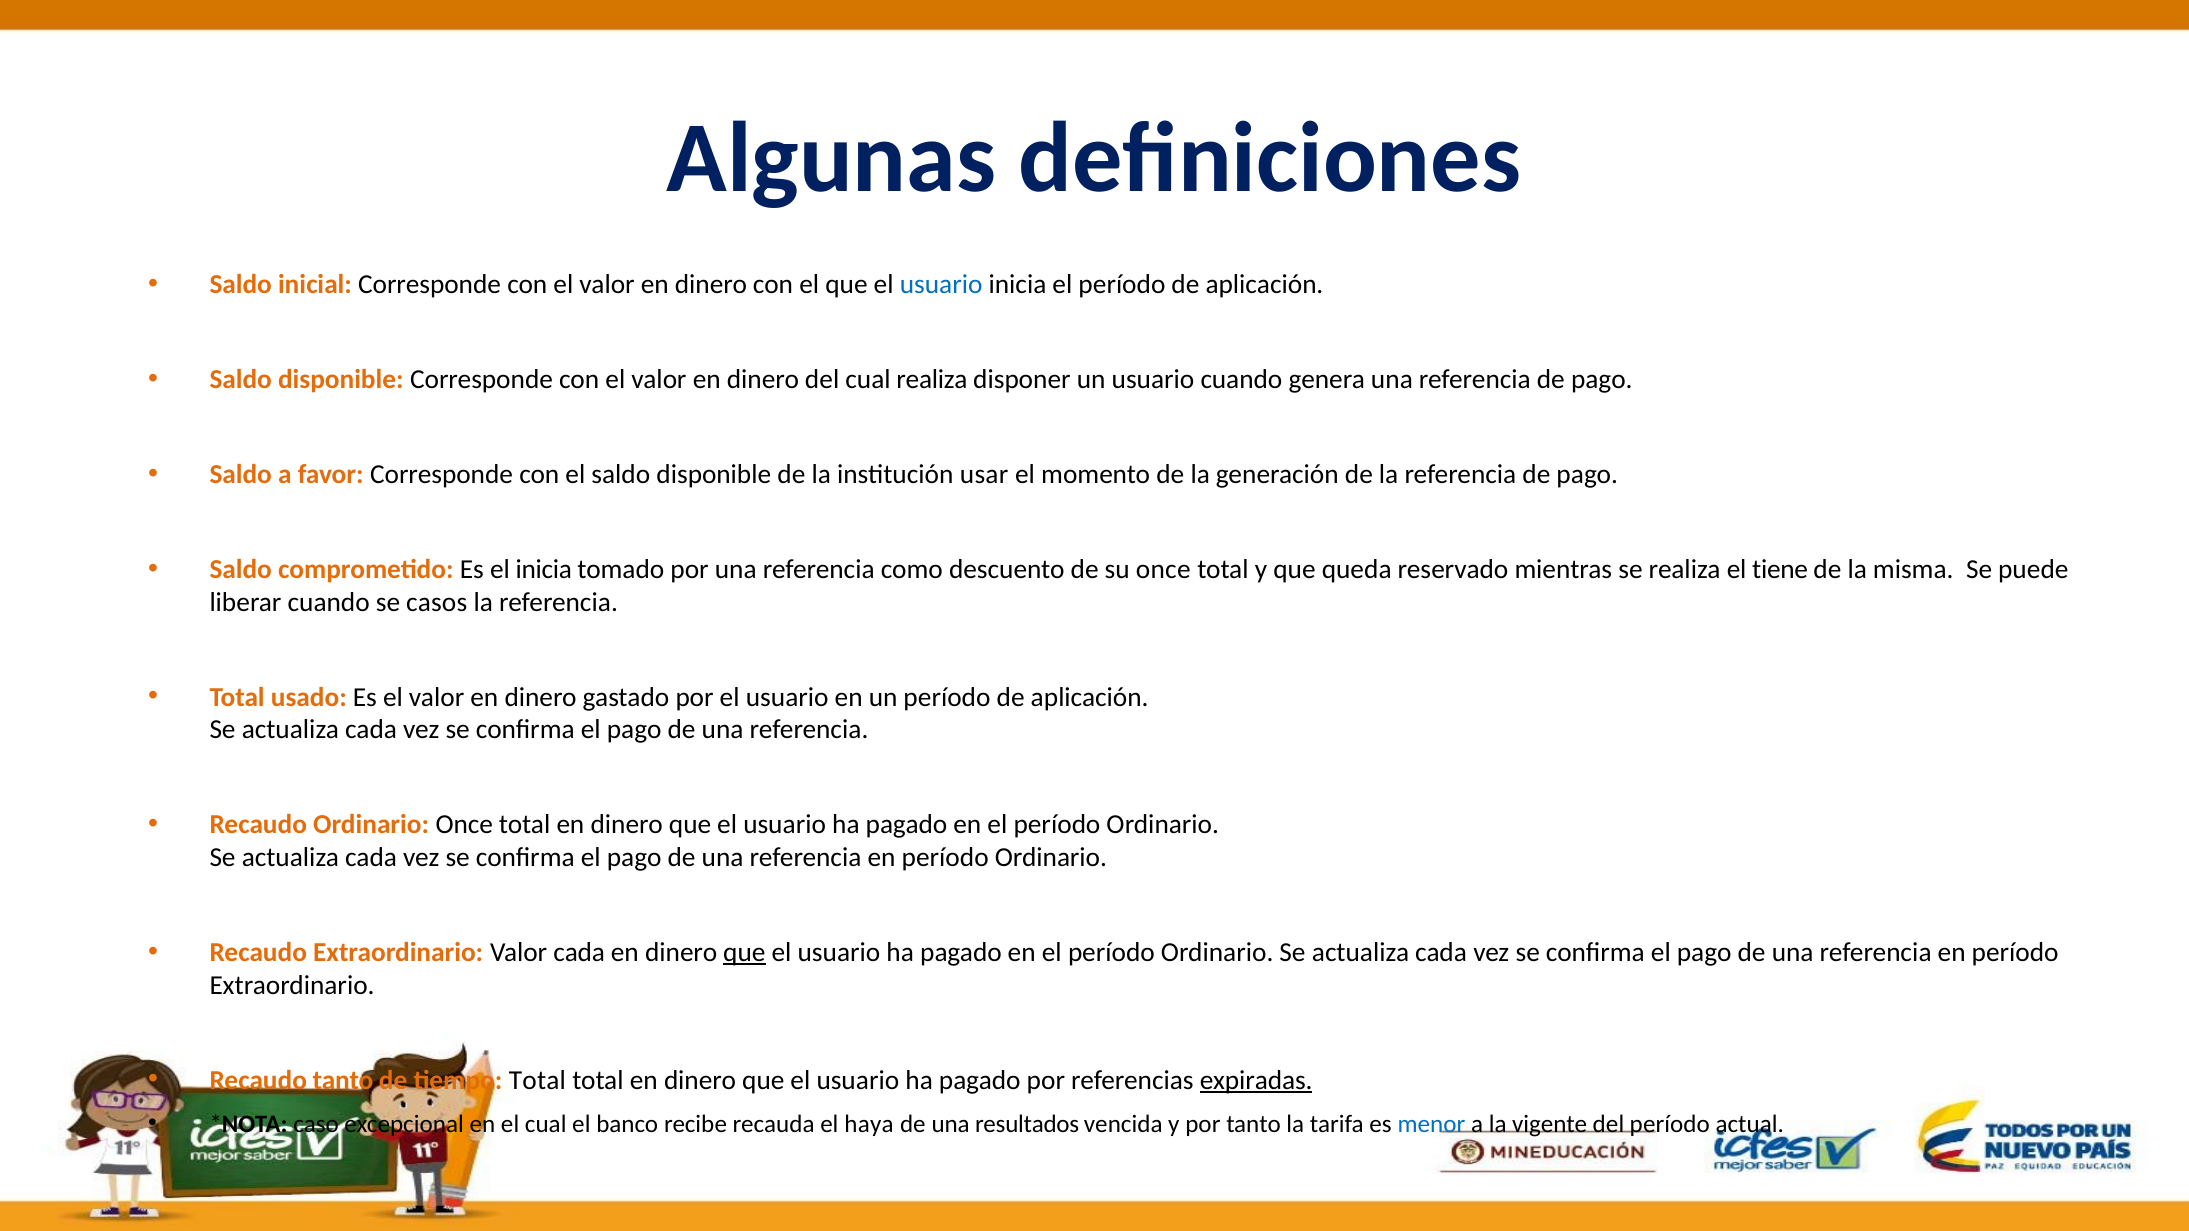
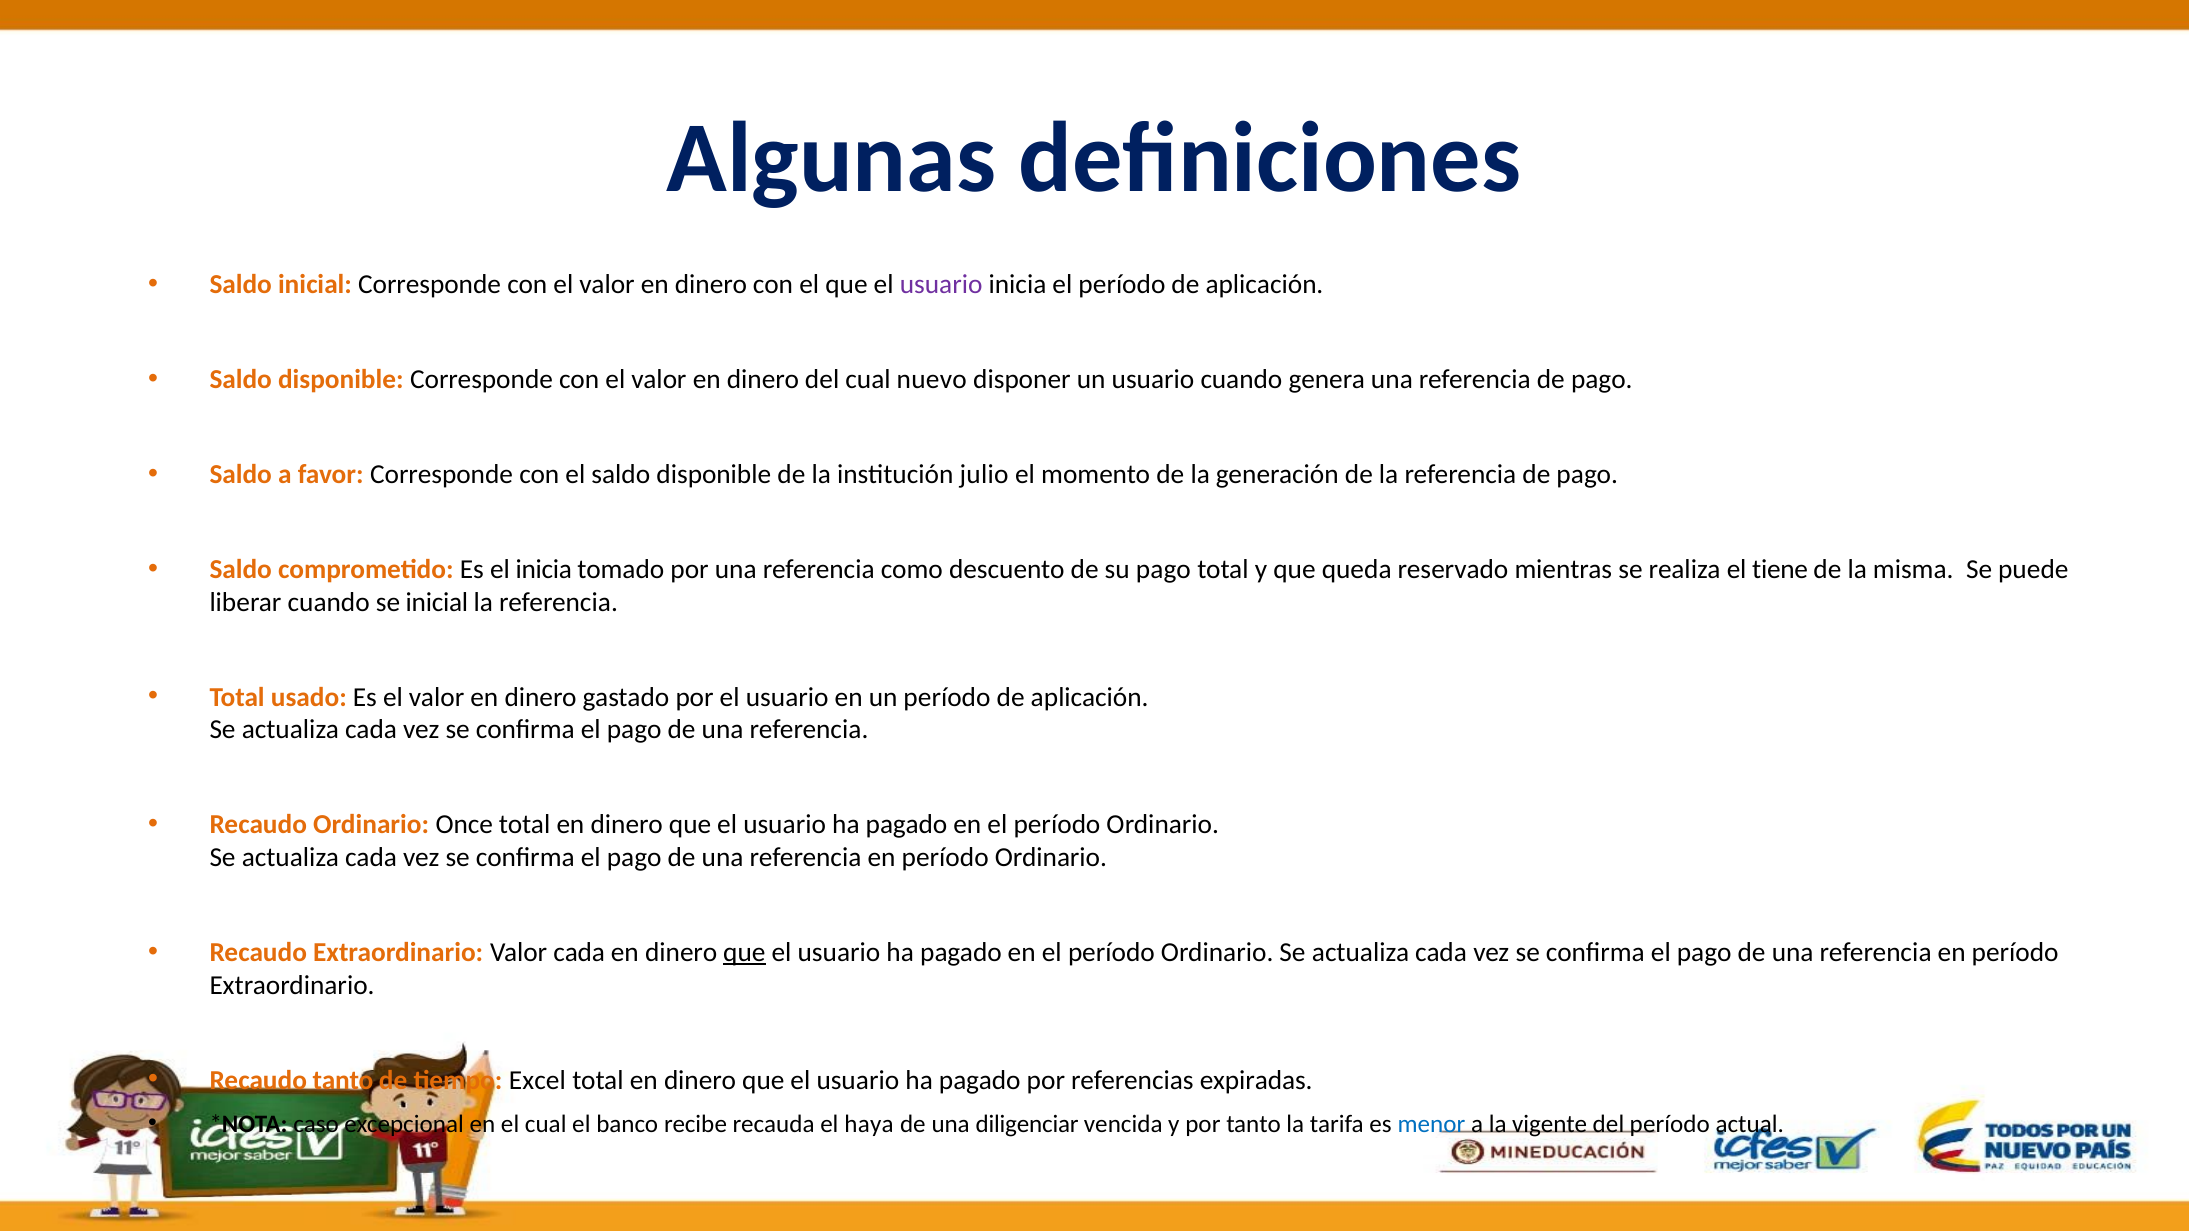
usuario colour: blue -> purple (941, 285)
cual realiza: realiza -> nuevo (932, 380)
usar: usar -> julio (984, 475)
su once: once -> pago (1163, 569)
se casos: casos -> inicial (437, 602)
tiempo Total: Total -> Excel (537, 1080)
expiradas underline: present -> none (1256, 1080)
resultados: resultados -> diligenciar (1027, 1124)
